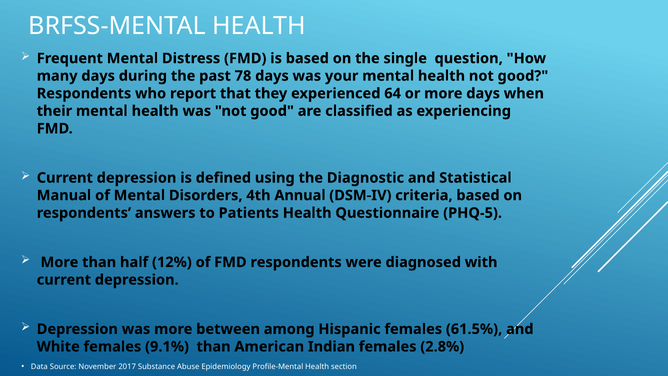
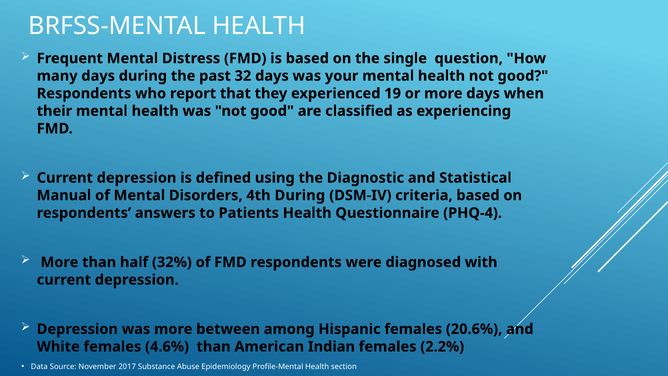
78: 78 -> 32 (243, 76)
64: 64 -> 19 (393, 93)
4th Annual: Annual -> During (300, 195)
PHQ-5: PHQ-5 -> PHQ-4 (473, 213)
12%: 12% -> 32% (172, 262)
61.5%: 61.5% -> 20.6% (474, 329)
9.1%: 9.1% -> 4.6% (167, 346)
2.8%: 2.8% -> 2.2% (442, 346)
